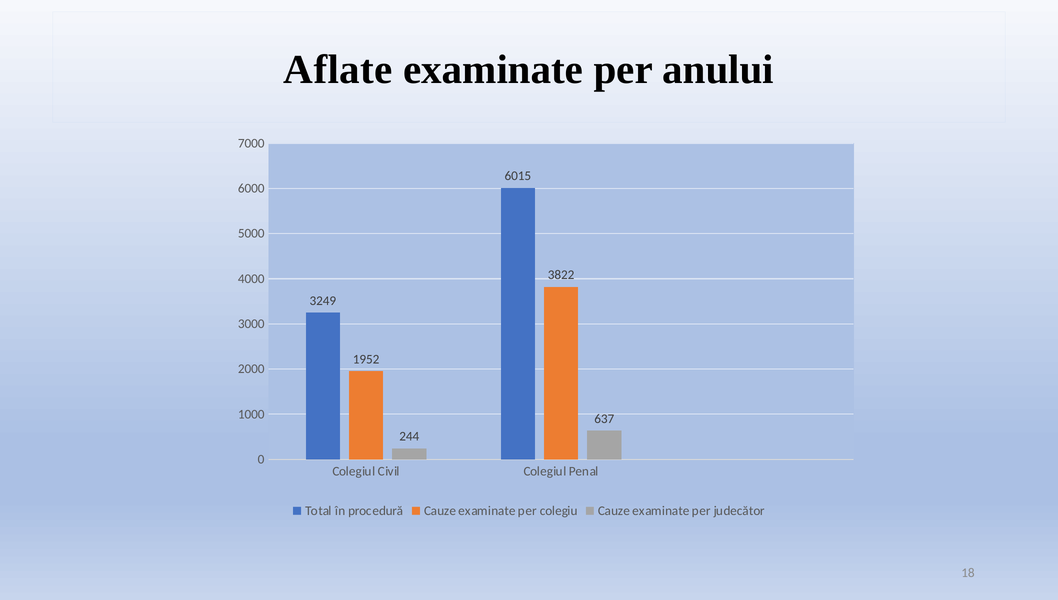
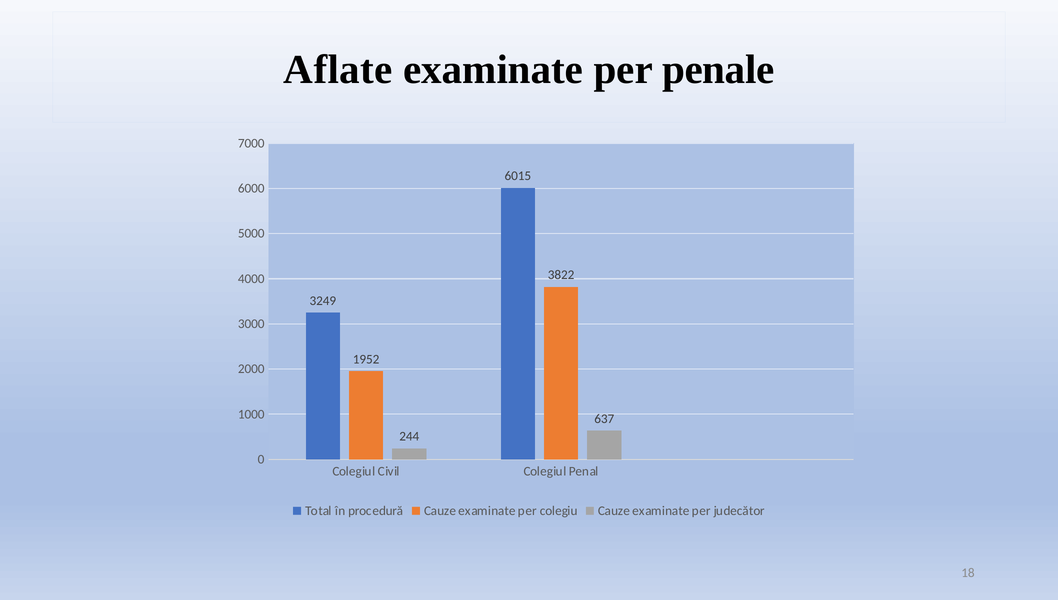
anului: anului -> penale (718, 70)
